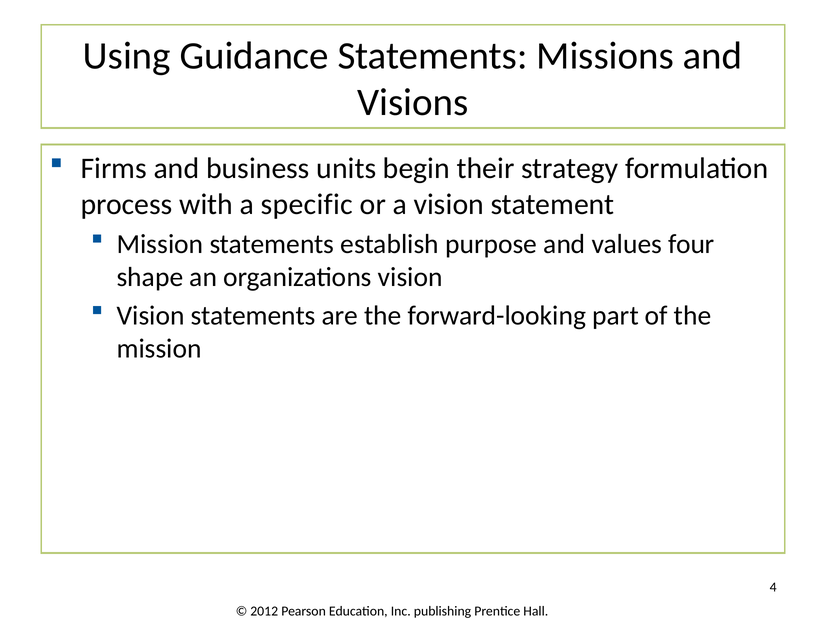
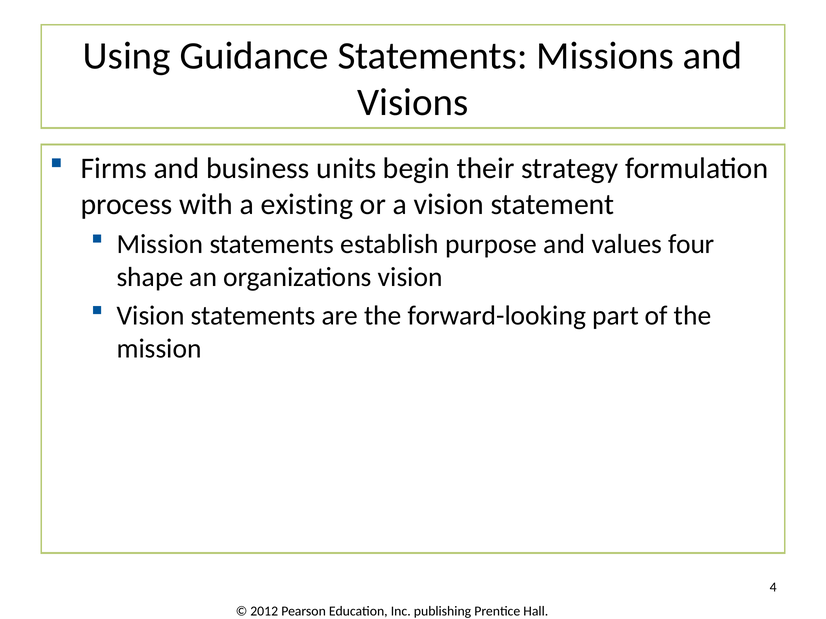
specific: specific -> existing (307, 204)
